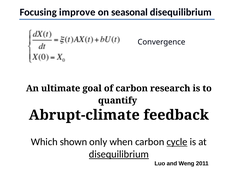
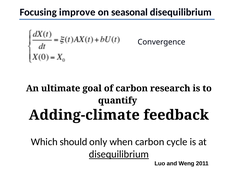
Abrupt-climate: Abrupt-climate -> Adding-climate (84, 115)
shown: shown -> should (74, 142)
cycle underline: present -> none (177, 142)
